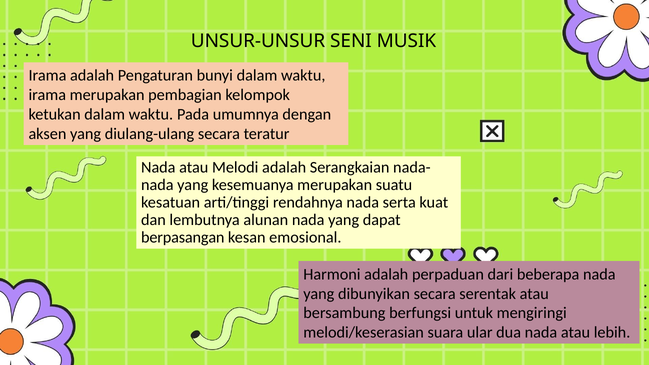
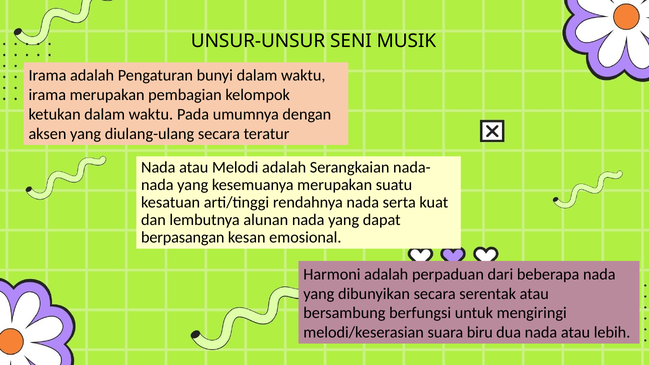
ular: ular -> biru (480, 333)
